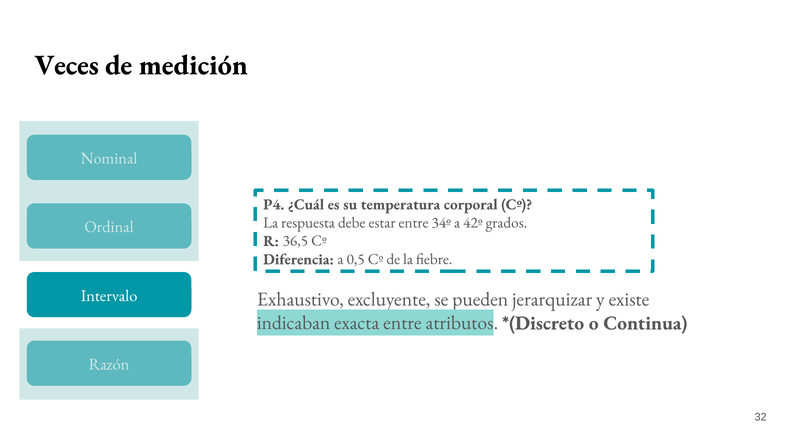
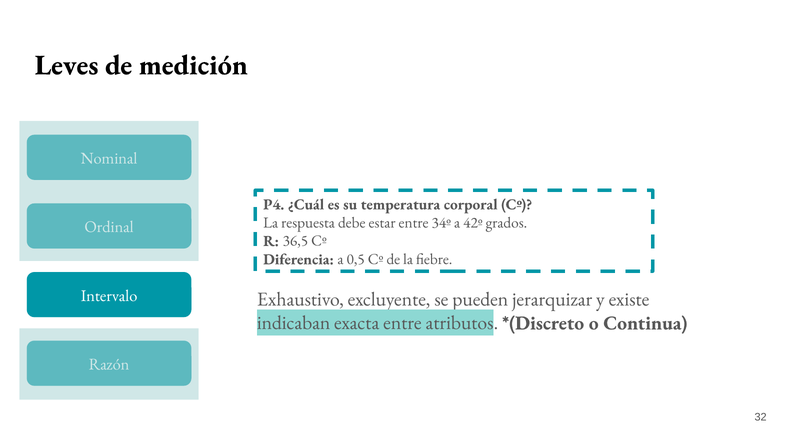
Veces: Veces -> Leves (67, 65)
